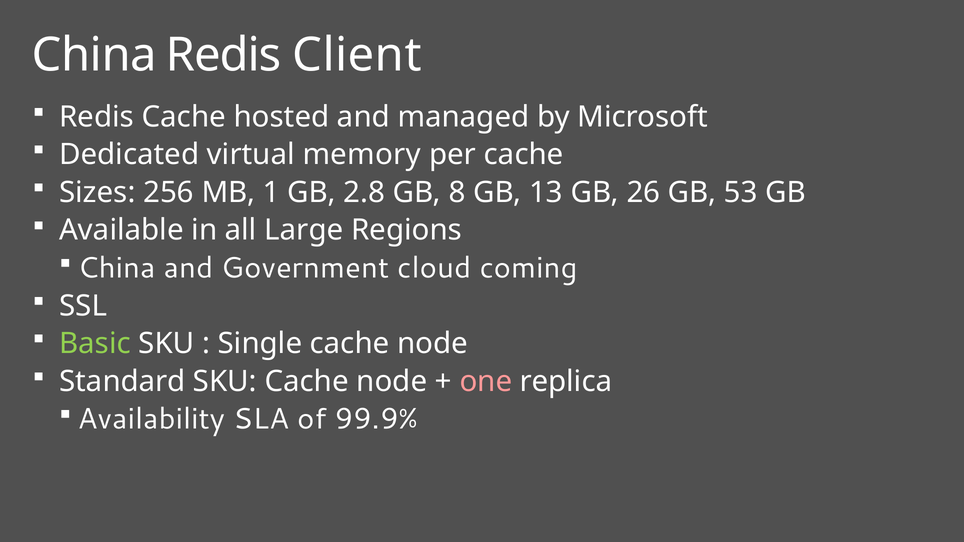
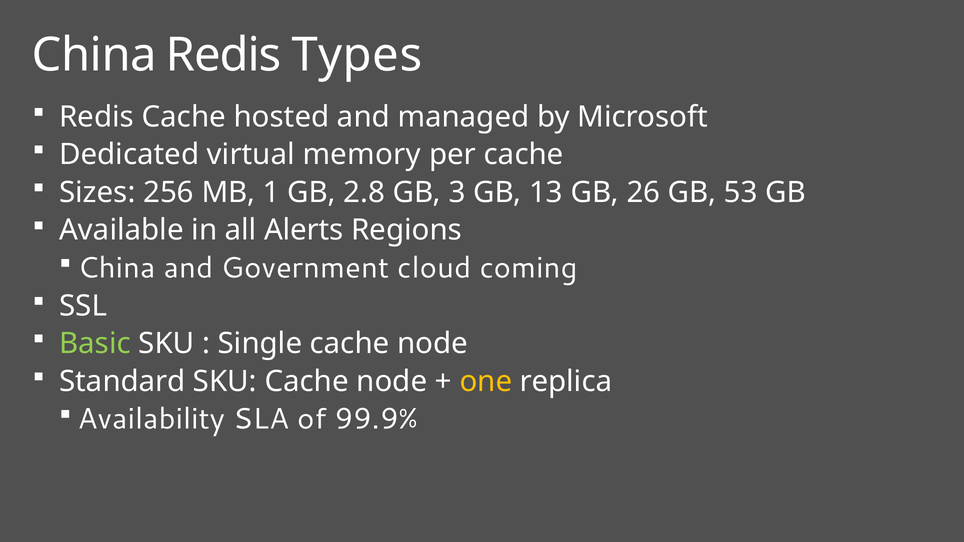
Client: Client -> Types (357, 55)
8: 8 -> 3 (457, 192)
Large: Large -> Alerts (304, 230)
one colour: pink -> yellow (486, 382)
